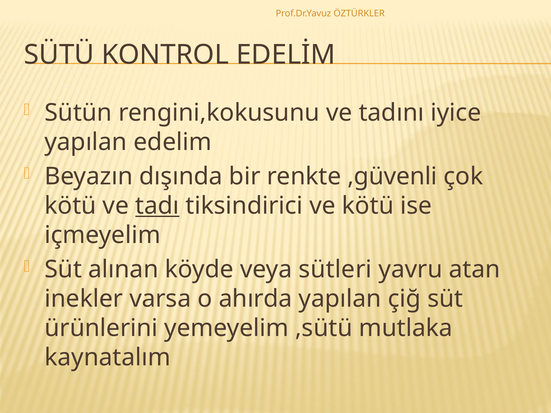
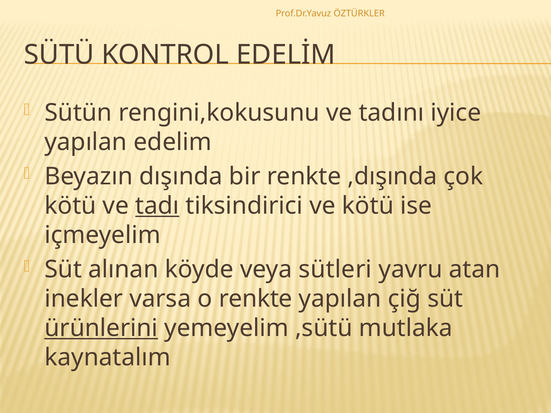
,güvenli: ,güvenli -> ,dışında (392, 176)
o ahırda: ahırda -> renkte (256, 299)
ürünlerini underline: none -> present (101, 328)
